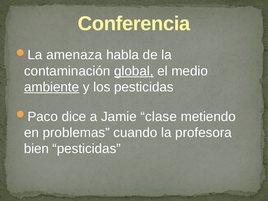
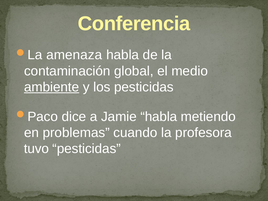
global underline: present -> none (134, 71)
Jamie clase: clase -> habla (159, 117)
bien: bien -> tuvo (36, 149)
